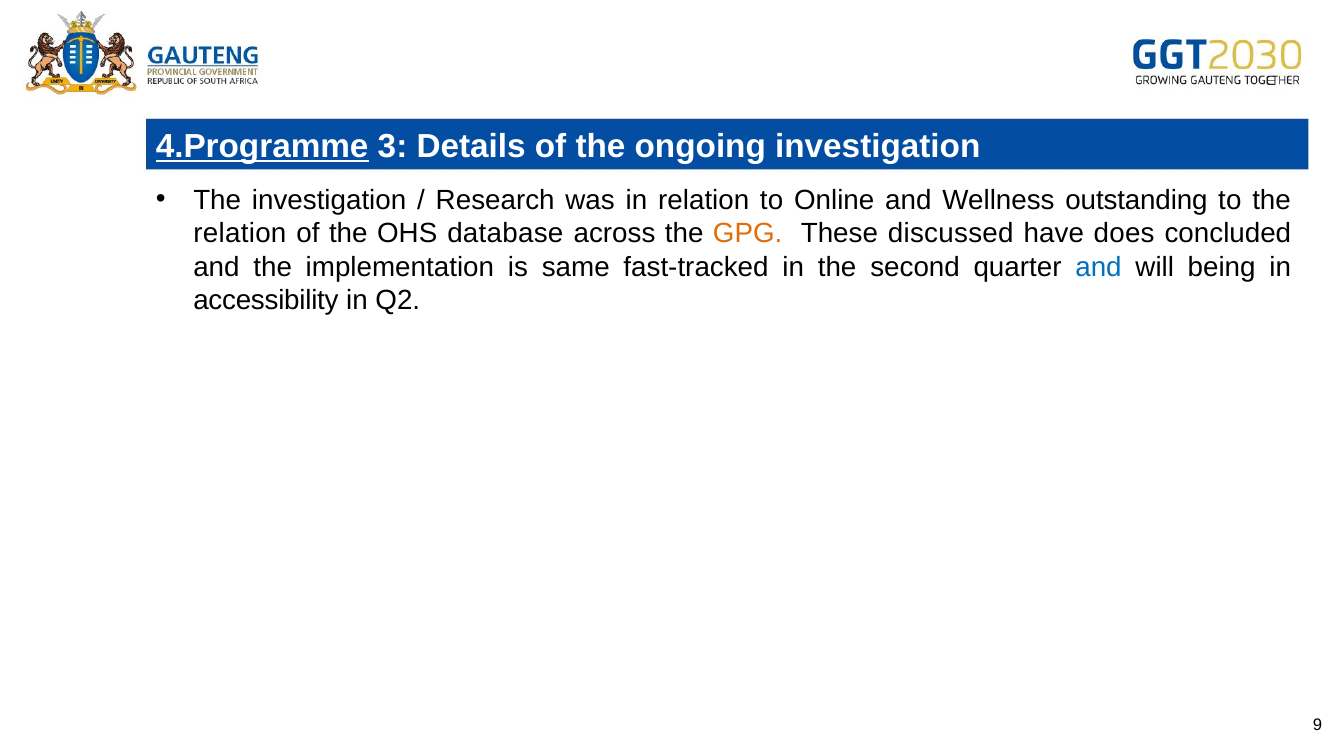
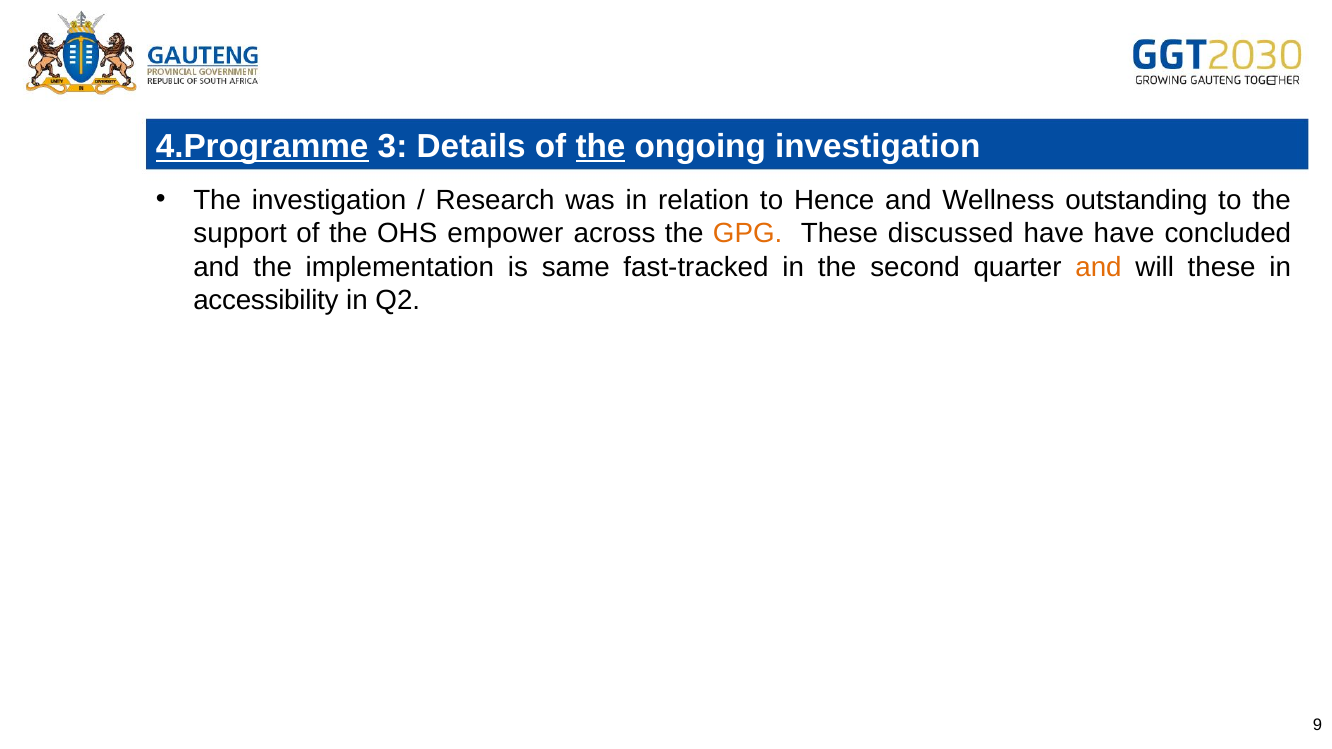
the underline: none -> present (601, 147)
Online: Online -> Hence (834, 200)
relation: relation -> support (240, 234)
database: database -> empower (505, 234)
have does: does -> have (1124, 234)
and colour: blue -> orange (1098, 267)
will being: being -> these (1222, 267)
